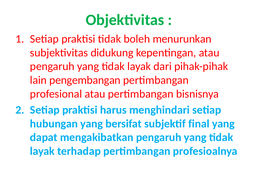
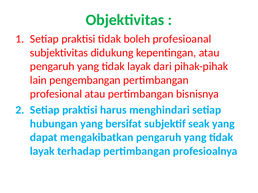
menurunkan: menurunkan -> profesioanal (182, 39)
final: final -> seak (199, 124)
